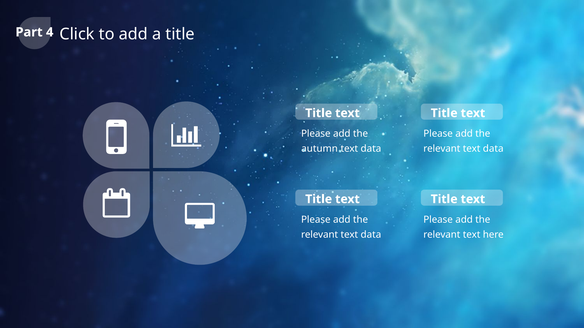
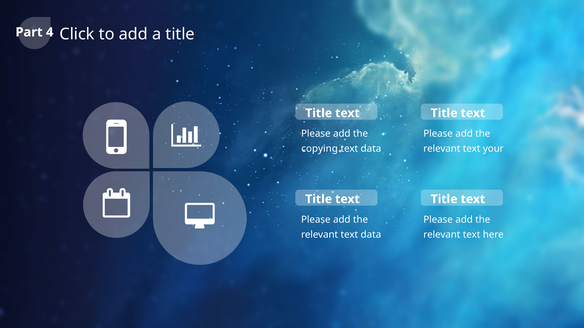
autumn: autumn -> copying (320, 149)
data: data -> your (493, 149)
